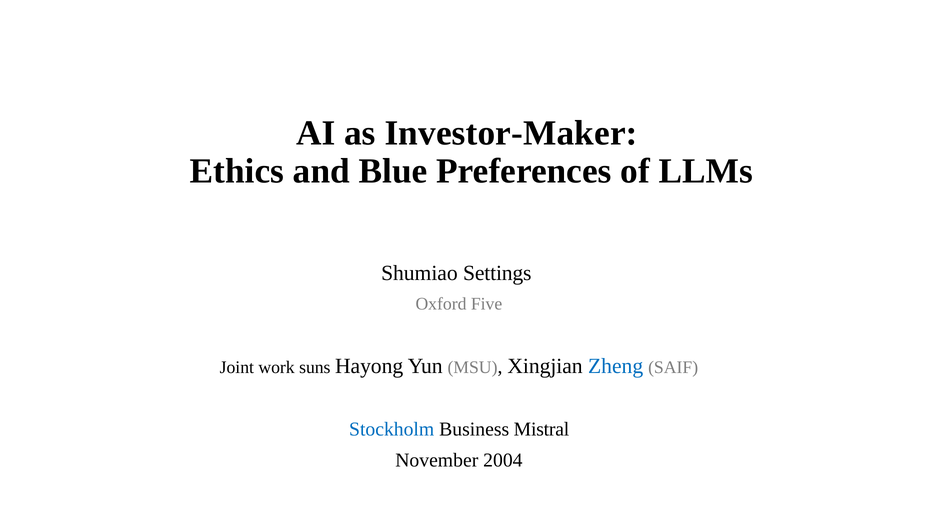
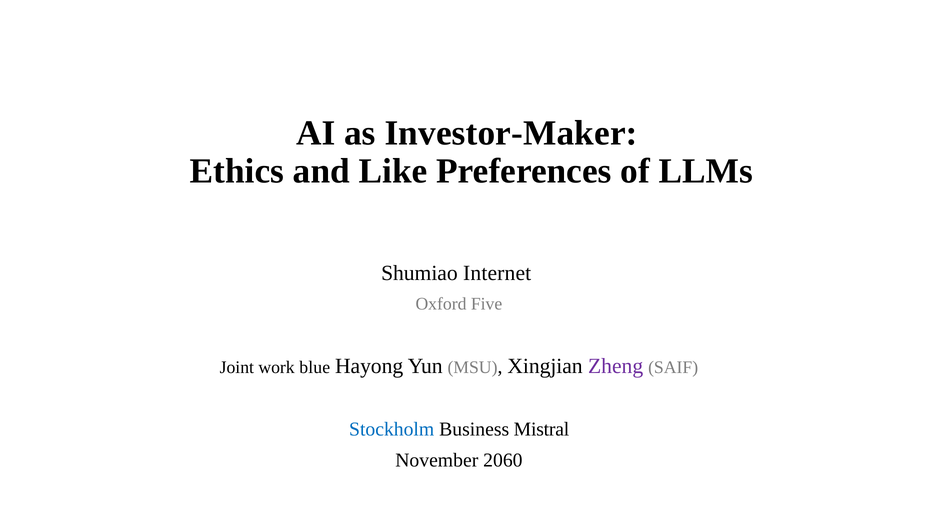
Blue: Blue -> Like (393, 171)
Settings: Settings -> Internet (497, 273)
suns: suns -> blue (315, 368)
Zheng colour: blue -> purple (616, 366)
2004: 2004 -> 2060 (503, 461)
